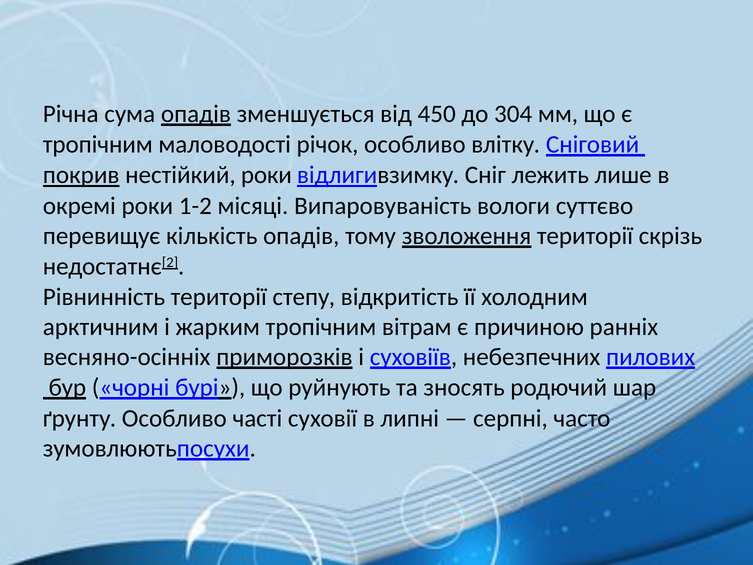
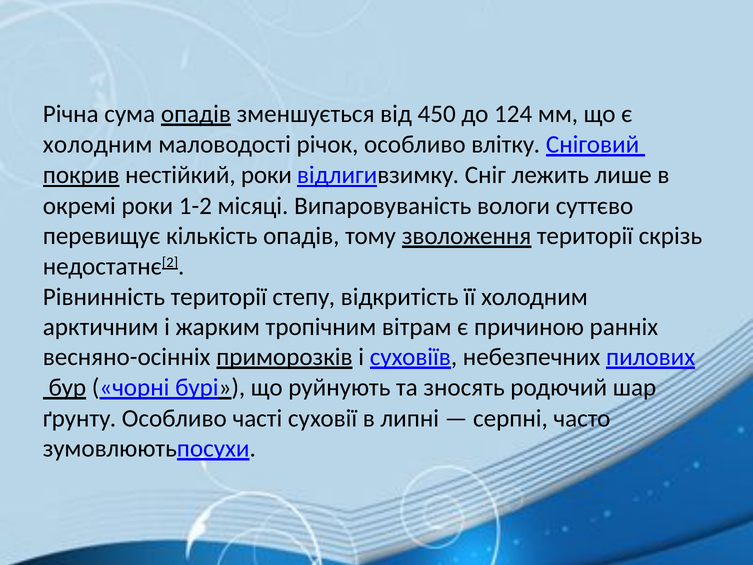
304: 304 -> 124 (513, 114)
тропічним: тропічним -> холодним (98, 144)
